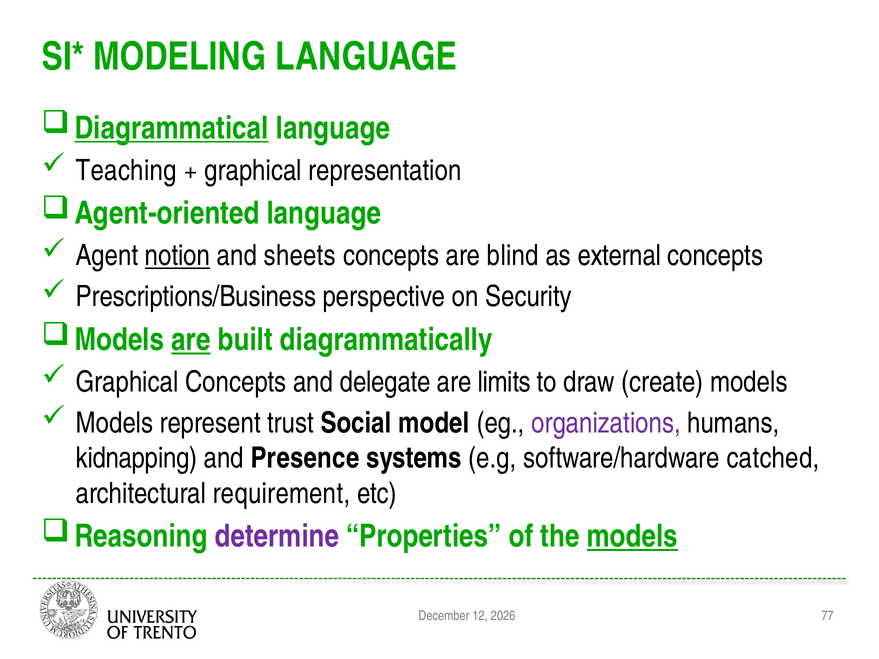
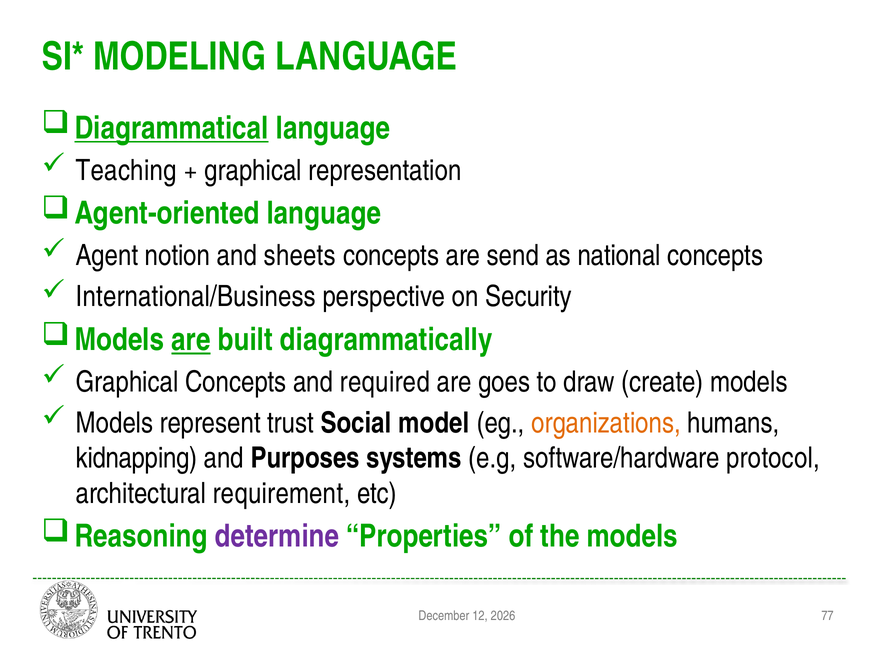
notion underline: present -> none (178, 256)
blind: blind -> send (513, 256)
external: external -> national (619, 256)
Prescriptions/Business: Prescriptions/Business -> International/Business (196, 297)
delegate: delegate -> required (385, 382)
limits: limits -> goes (504, 382)
organizations colour: purple -> orange (606, 423)
Presence: Presence -> Purposes (305, 458)
catched: catched -> protocol (773, 458)
models underline: present -> none (632, 537)
